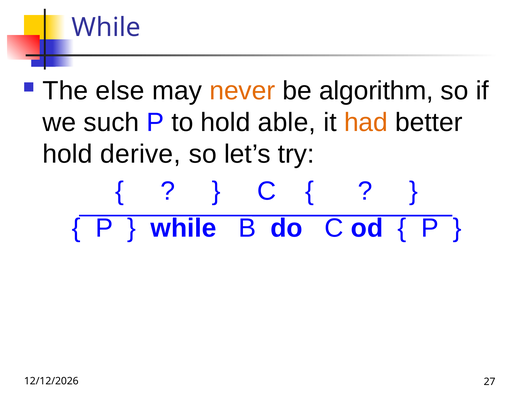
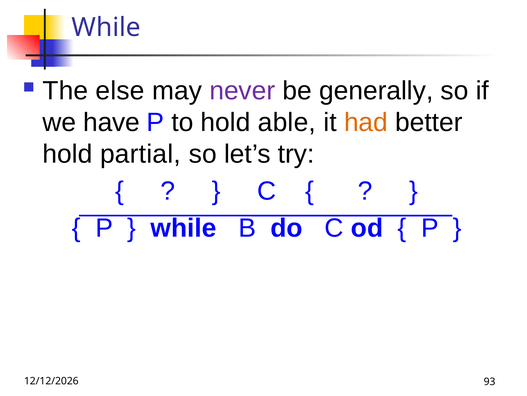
never colour: orange -> purple (242, 91)
algorithm: algorithm -> generally (376, 91)
such: such -> have (111, 122)
derive: derive -> partial (141, 154)
27: 27 -> 93 (490, 381)
